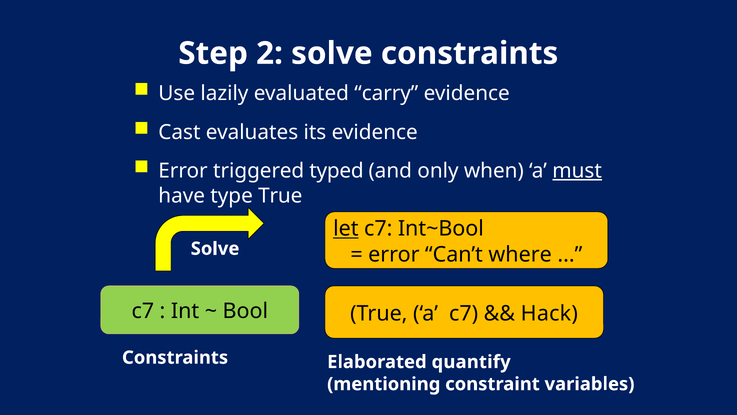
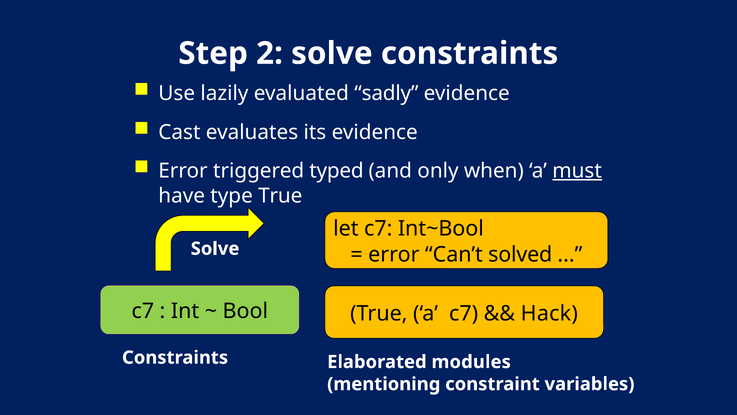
carry: carry -> sadly (386, 93)
let underline: present -> none (346, 228)
where: where -> solved (520, 254)
quantify: quantify -> modules (471, 362)
